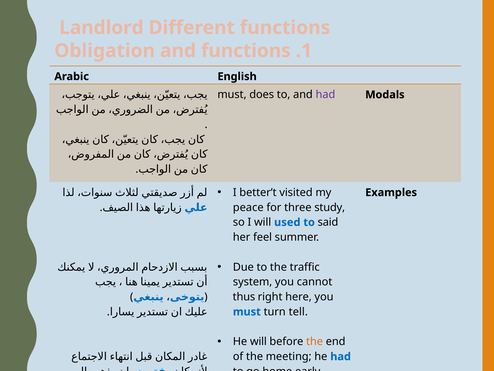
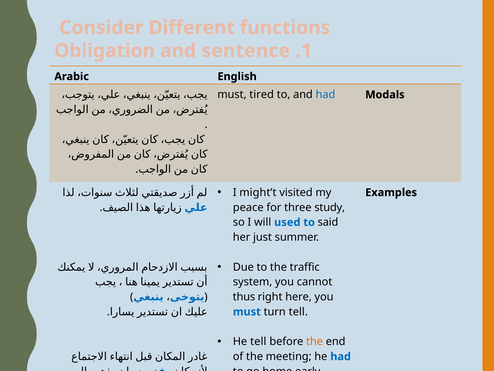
Landlord: Landlord -> Consider (101, 28)
and functions: functions -> sentence (246, 51)
does: does -> tired (262, 95)
had colour: purple -> blue (325, 95)
better’t: better’t -> might’t (258, 192)
feel: feel -> just (263, 237)
He will: will -> tell (258, 341)
